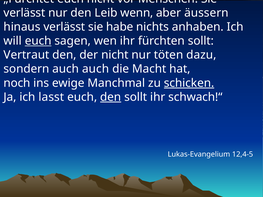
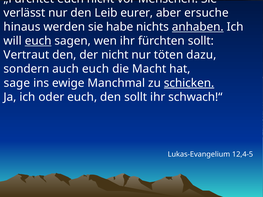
wenn: wenn -> eurer (137, 13)
äussern: äussern -> ersuche (206, 13)
hinaus verlässt: verlässt -> werden (64, 27)
anhaben underline: none -> present (198, 27)
auch auch: auch -> euch (96, 69)
noch: noch -> sage (17, 83)
lasst: lasst -> oder (51, 97)
den underline: present -> none (111, 97)
